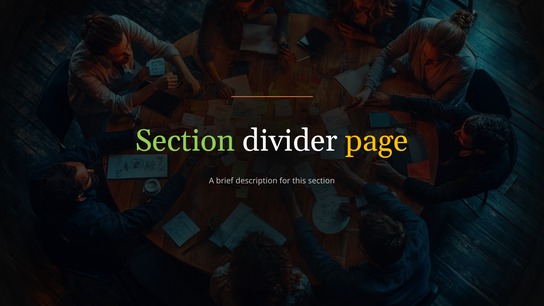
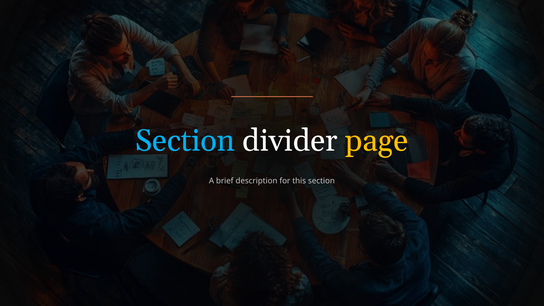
Section colour: light green -> light blue (185, 141)
